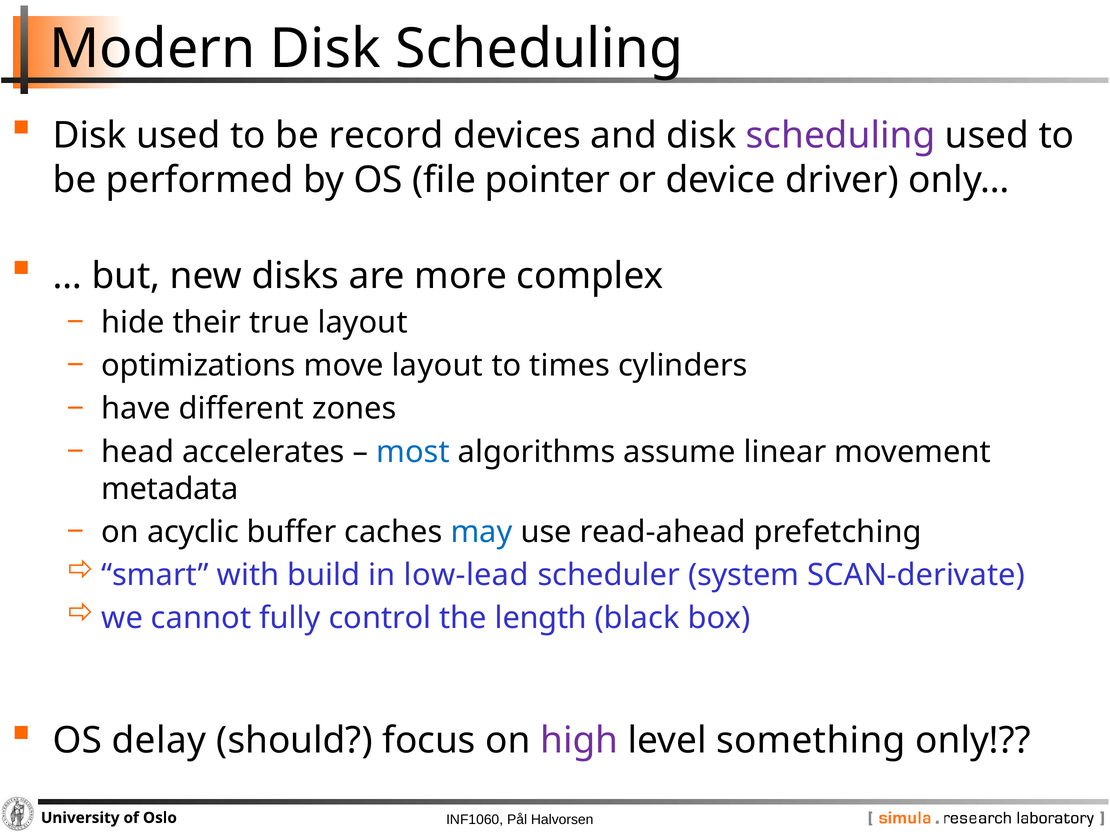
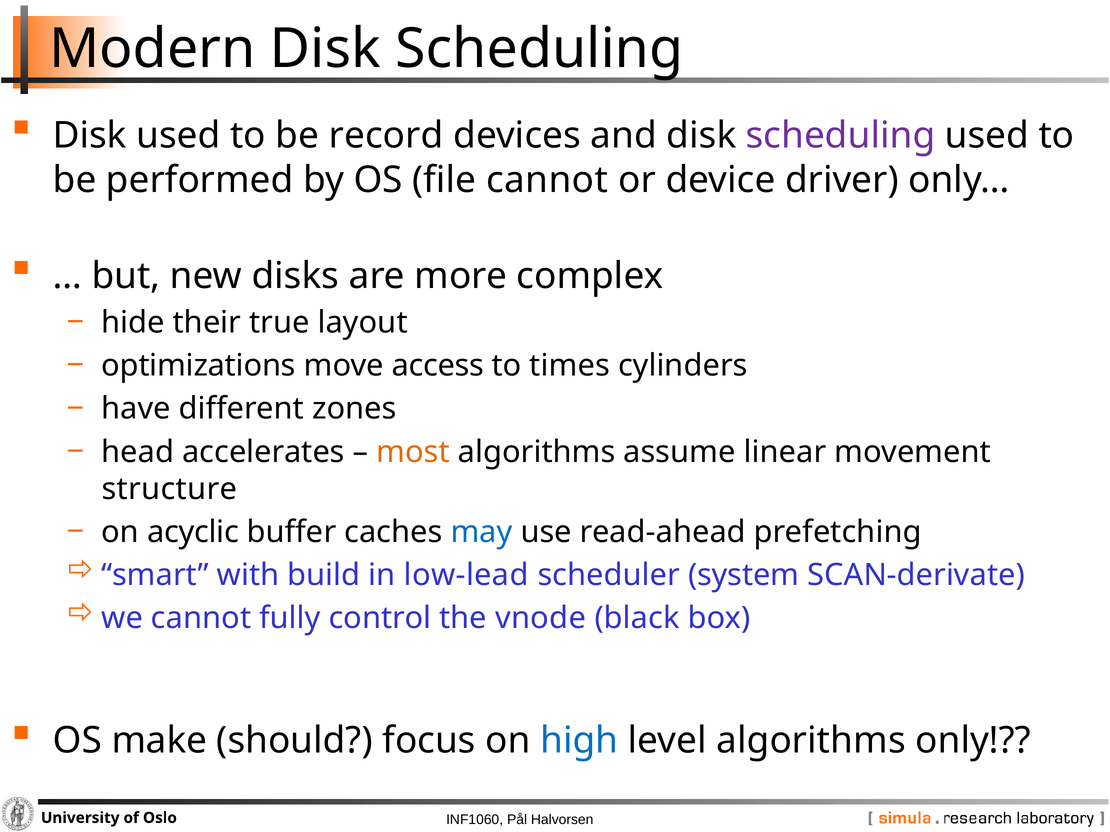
file pointer: pointer -> cannot (547, 180)
move layout: layout -> access (438, 366)
most colour: blue -> orange (413, 452)
metadata: metadata -> structure (169, 489)
length: length -> vnode (541, 619)
delay: delay -> make (159, 741)
high colour: purple -> blue (579, 741)
level something: something -> algorithms (811, 741)
